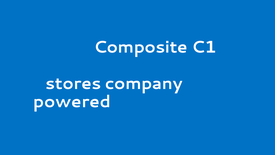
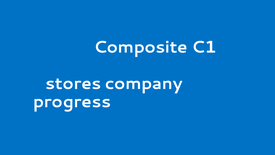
powered: powered -> progress (72, 102)
